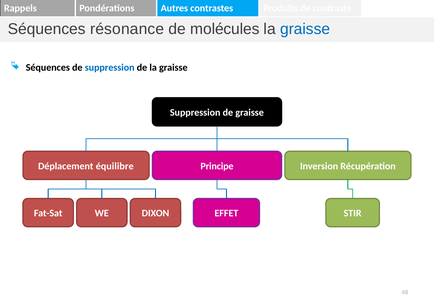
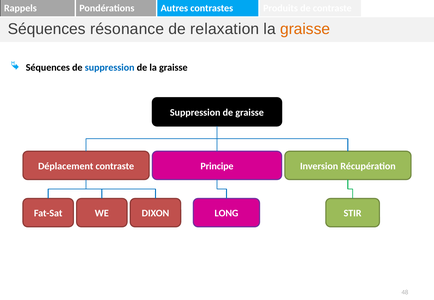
molécules: molécules -> relaxation (225, 29)
graisse colour: blue -> orange (305, 29)
Déplacement équilibre: équilibre -> contraste (115, 166)
EFFET: EFFET -> LONG (226, 214)
